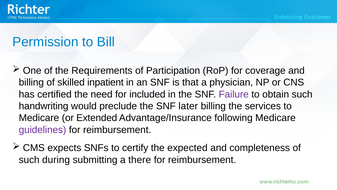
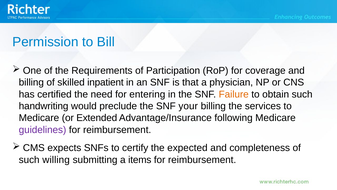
included: included -> entering (147, 94)
Failure colour: purple -> orange (234, 94)
later: later -> your (188, 106)
during: during -> willing (56, 159)
there: there -> items (140, 159)
